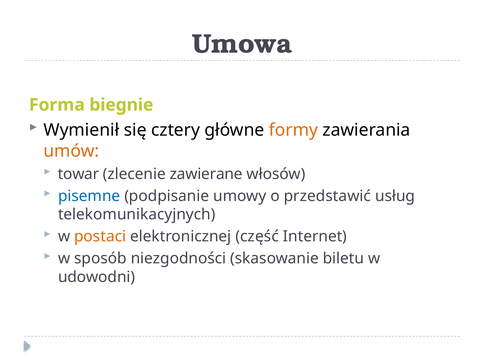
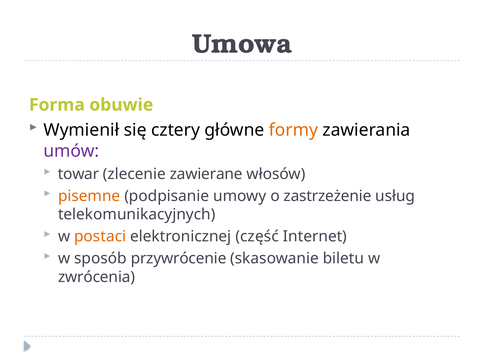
biegnie: biegnie -> obuwie (121, 105)
umów colour: orange -> purple (71, 151)
pisemne colour: blue -> orange (89, 196)
przedstawić: przedstawić -> zastrzeżenie (327, 196)
niezgodności: niezgodności -> przywrócenie (179, 258)
udowodni: udowodni -> zwrócenia (97, 277)
